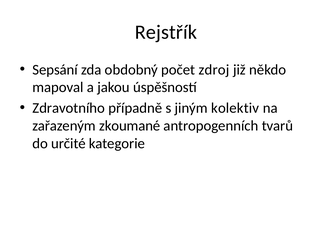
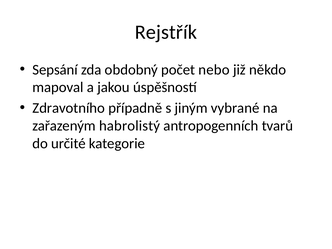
zdroj: zdroj -> nebo (214, 70)
kolektiv: kolektiv -> vybrané (235, 108)
zkoumané: zkoumané -> habrolistý (130, 126)
